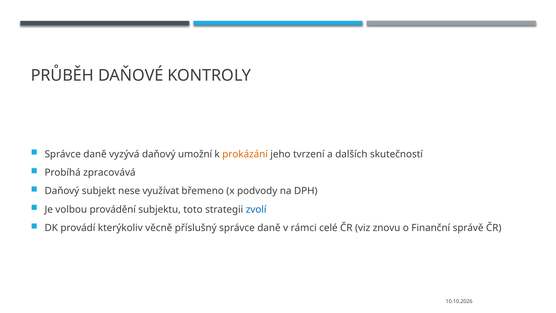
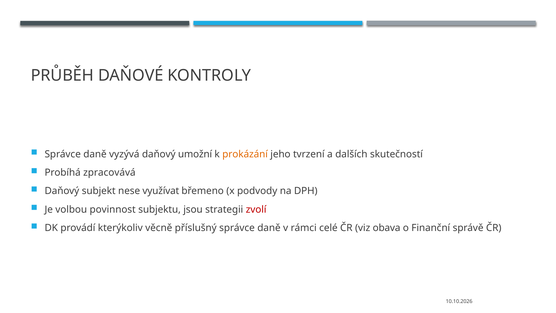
provádění: provádění -> povinnost (113, 209)
toto: toto -> jsou (193, 209)
zvolí colour: blue -> red (256, 209)
znovu: znovu -> obava (387, 228)
